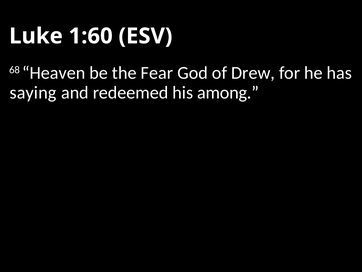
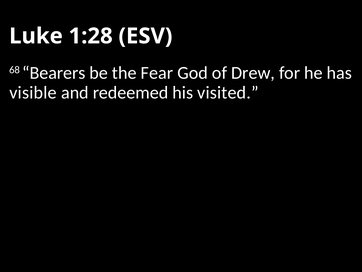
1:60: 1:60 -> 1:28 (91, 36)
Heaven: Heaven -> Bearers (54, 73)
saying: saying -> visible (33, 92)
among: among -> visited (228, 92)
